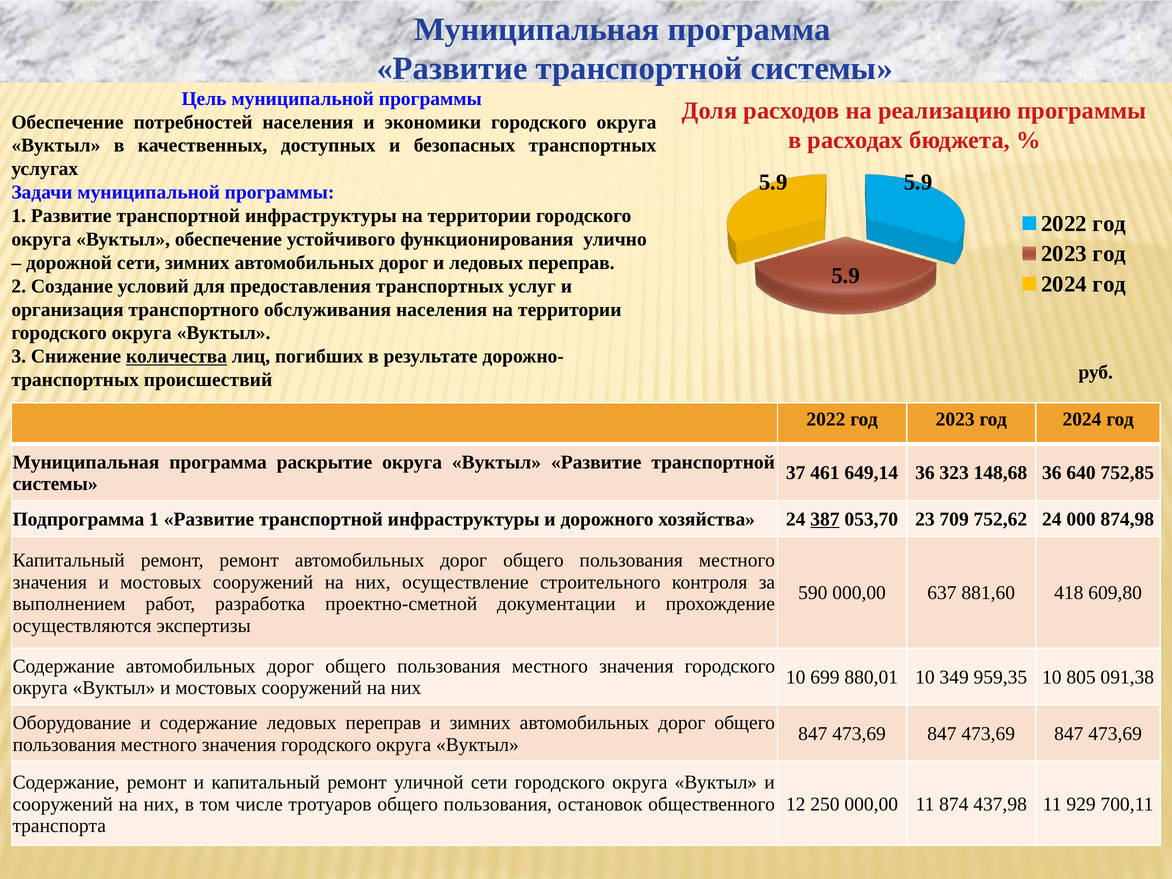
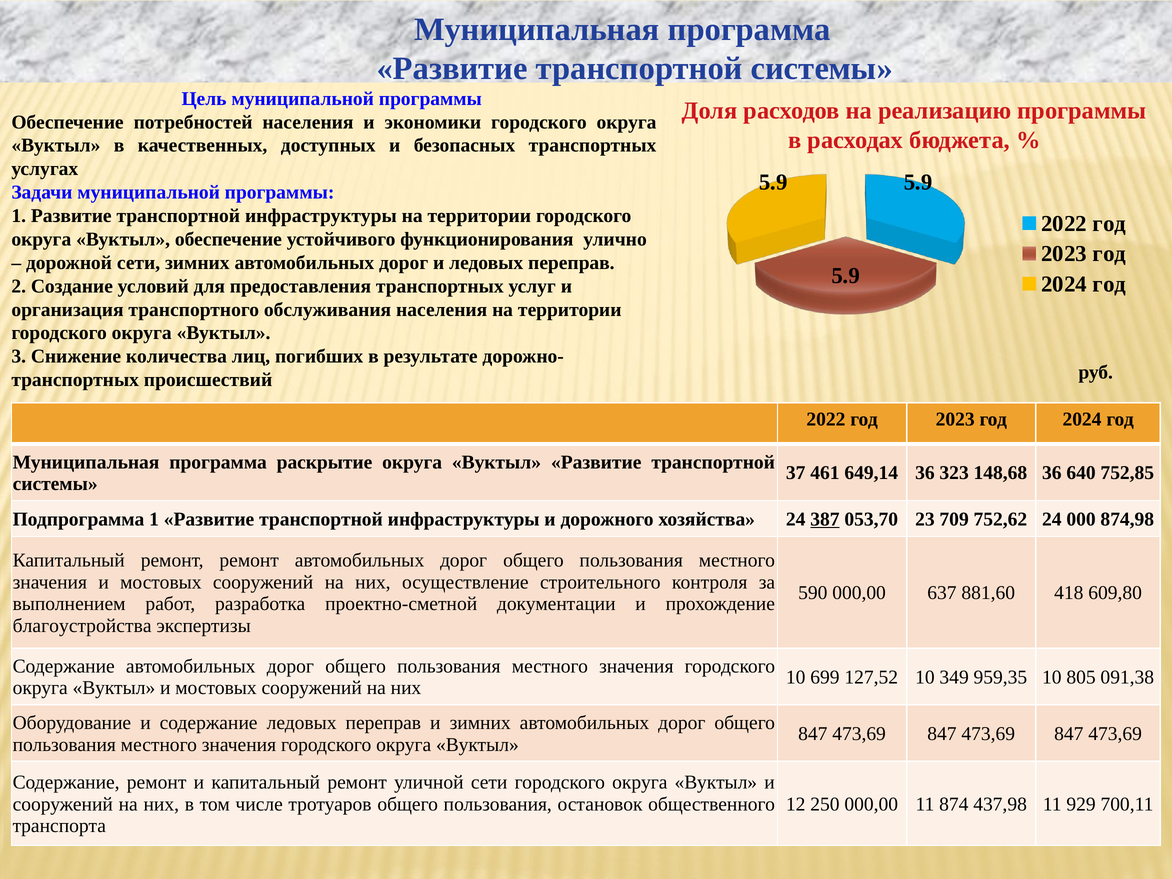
количества underline: present -> none (176, 356)
осуществляются: осуществляются -> благоустройства (82, 626)
880,01: 880,01 -> 127,52 (871, 677)
